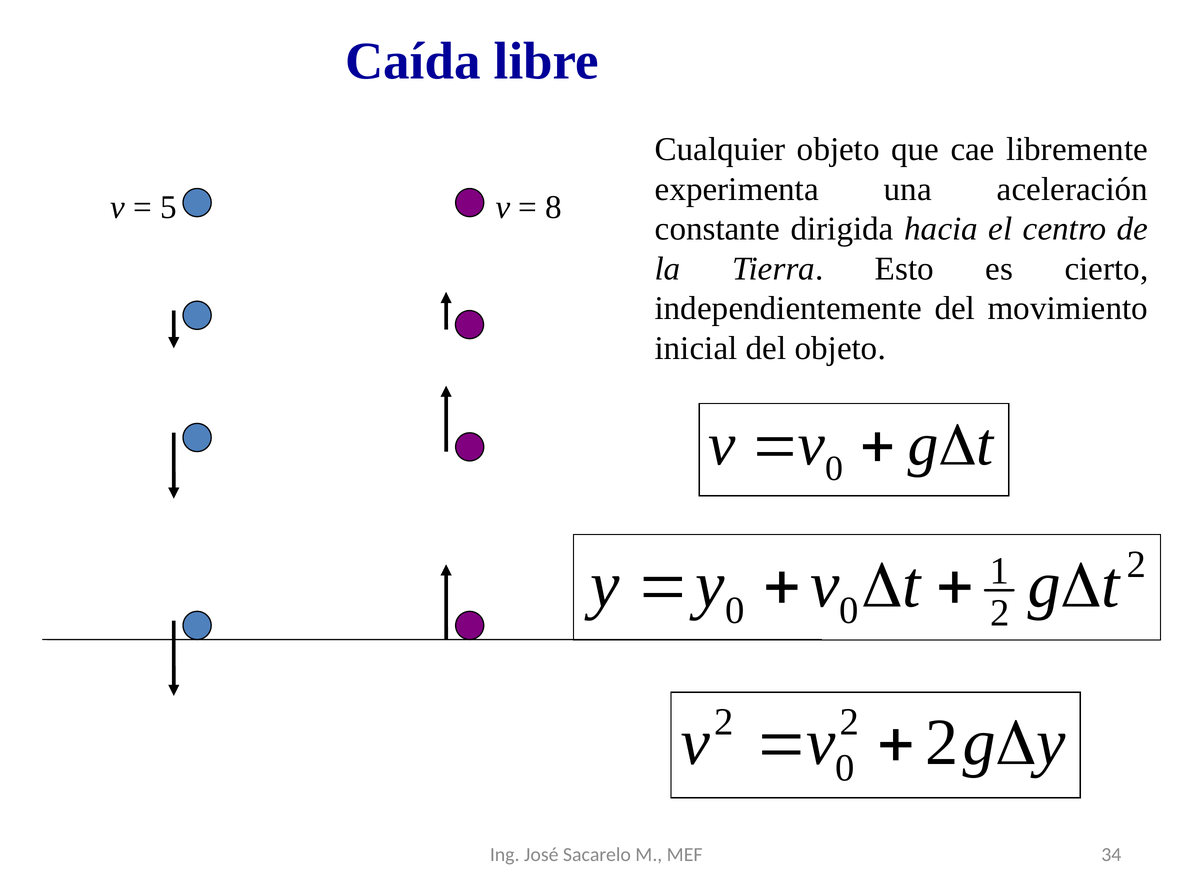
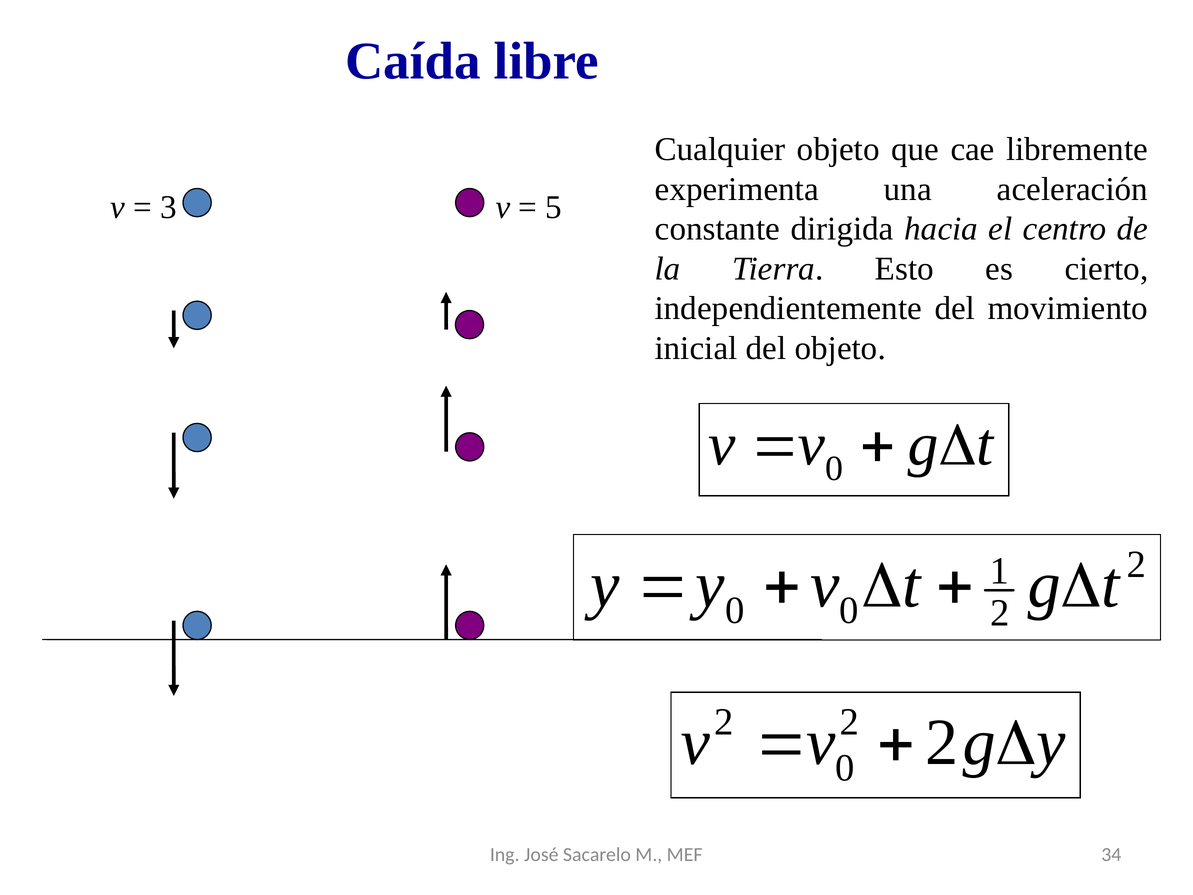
5: 5 -> 3 (168, 207)
8: 8 -> 5 (554, 207)
